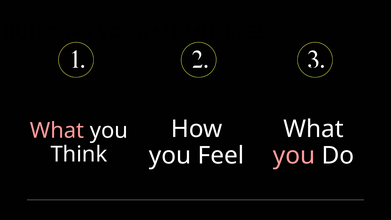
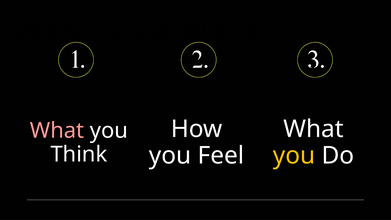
you colour: pink -> yellow (294, 156)
